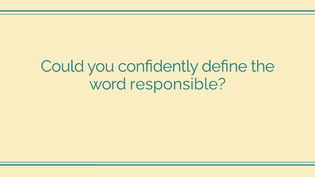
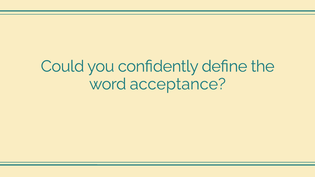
responsible: responsible -> acceptance (178, 84)
